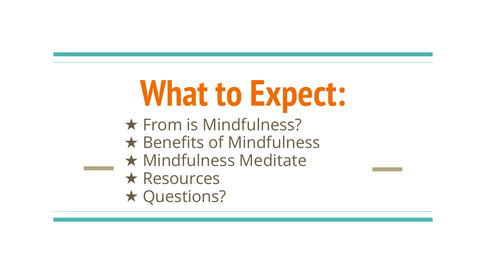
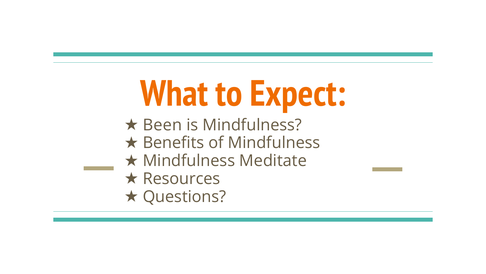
From: From -> Been (162, 125)
